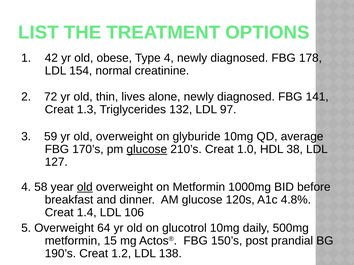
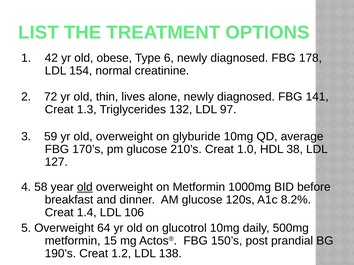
Type 4: 4 -> 6 (169, 58)
glucose underline: present -> none (147, 150)
4.8%: 4.8% -> 8.2% (296, 200)
